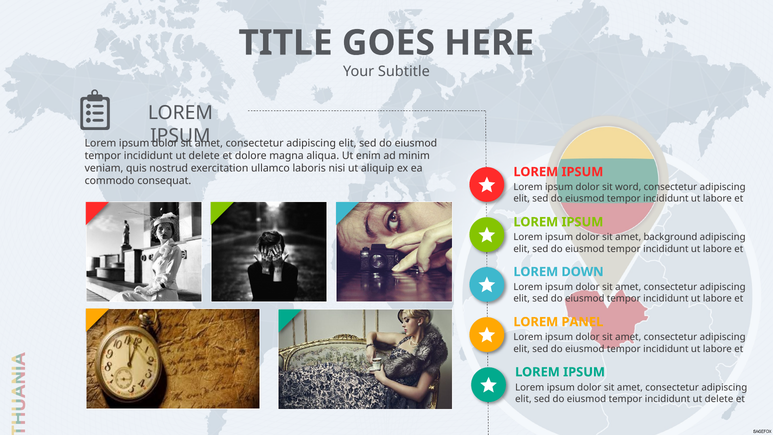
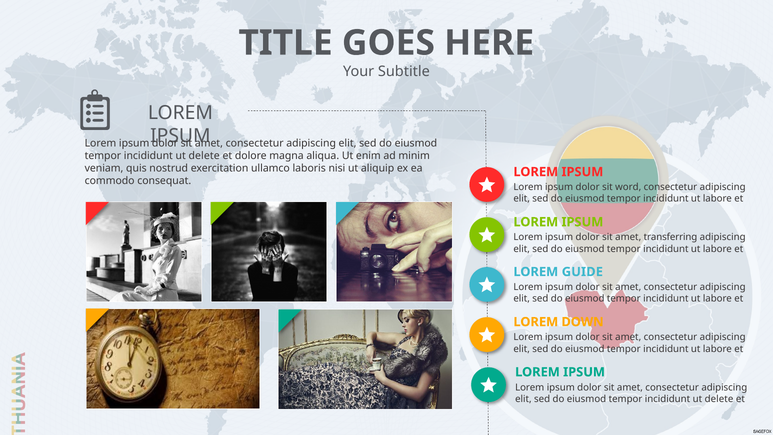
background: background -> transferring (670, 237)
DOWN: DOWN -> GUIDE (582, 272)
PANEL: PANEL -> DOWN (582, 322)
